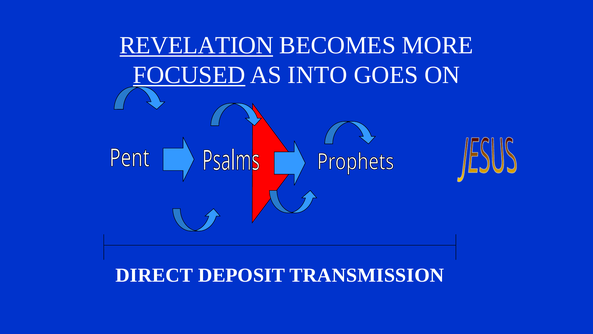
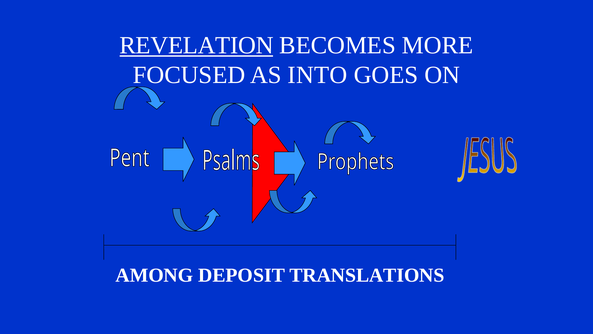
FOCUSED underline: present -> none (189, 75)
DIRECT: DIRECT -> AMONG (154, 275)
TRANSMISSION: TRANSMISSION -> TRANSLATIONS (367, 275)
